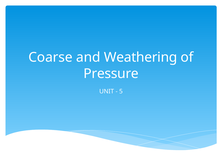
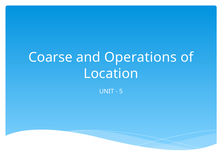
Weathering: Weathering -> Operations (140, 57)
Pressure: Pressure -> Location (111, 74)
